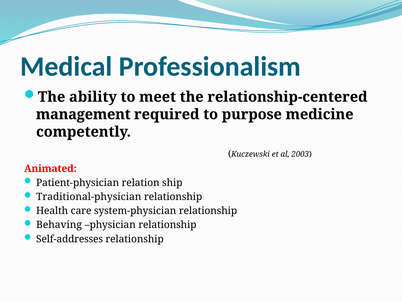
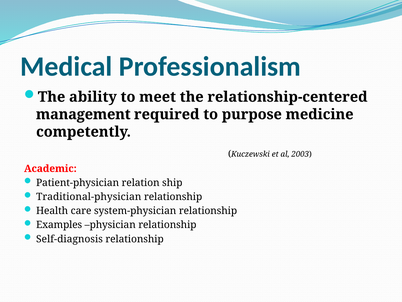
Animated: Animated -> Academic (50, 168)
Behaving: Behaving -> Examples (59, 225)
Self-addresses: Self-addresses -> Self-diagnosis (69, 239)
